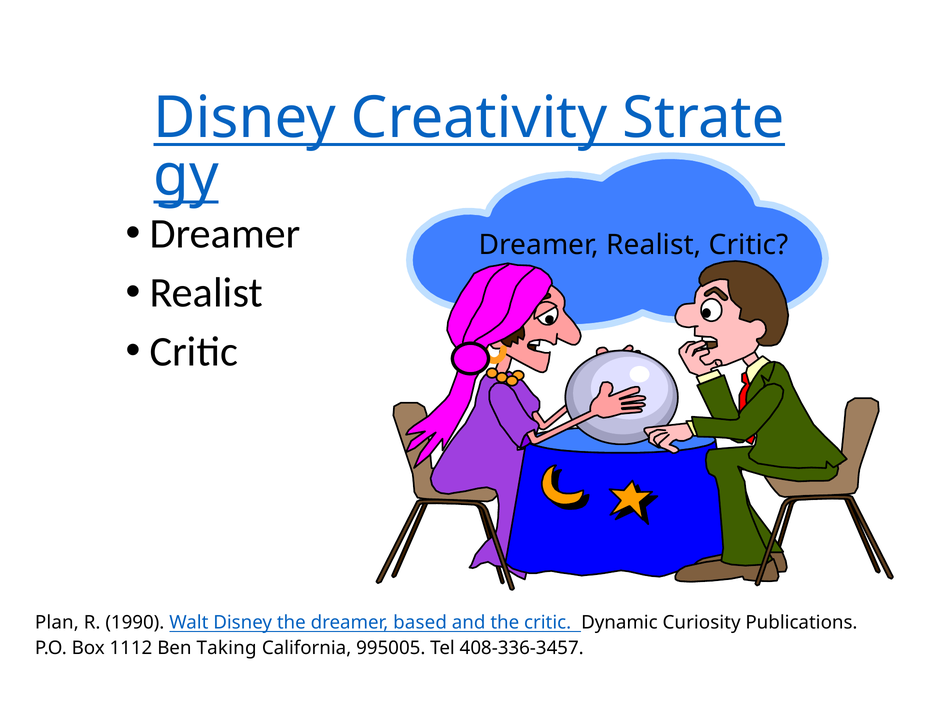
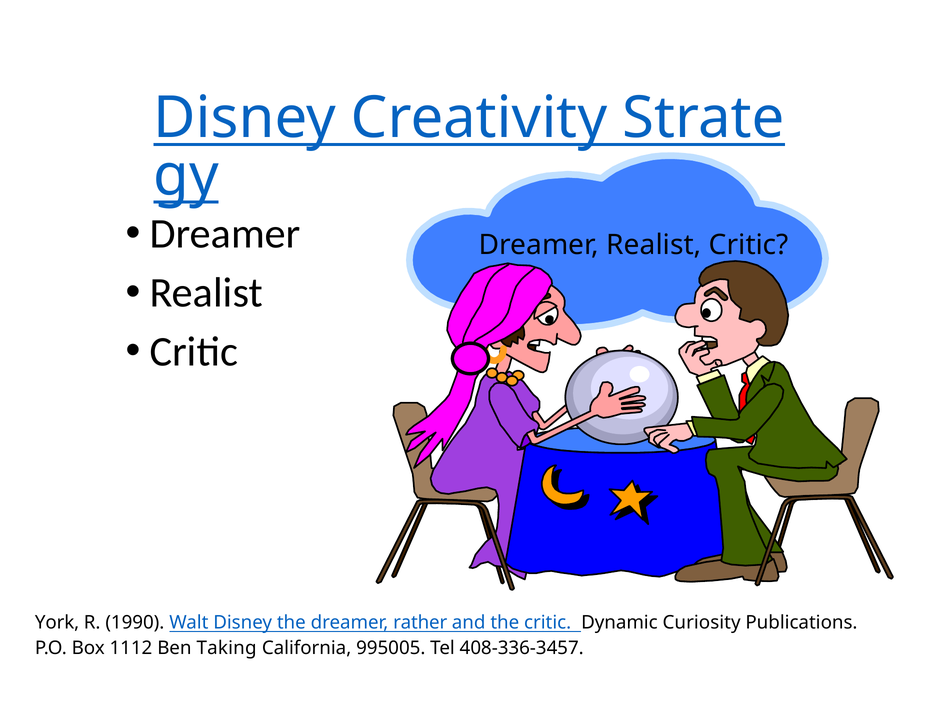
Plan: Plan -> York (57, 623)
based: based -> rather (420, 623)
